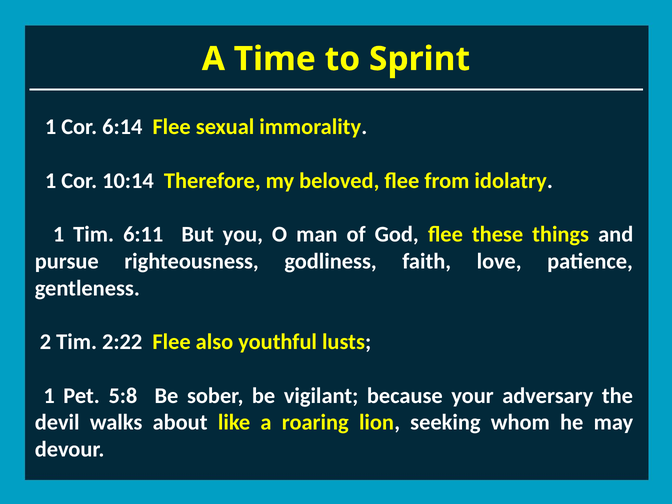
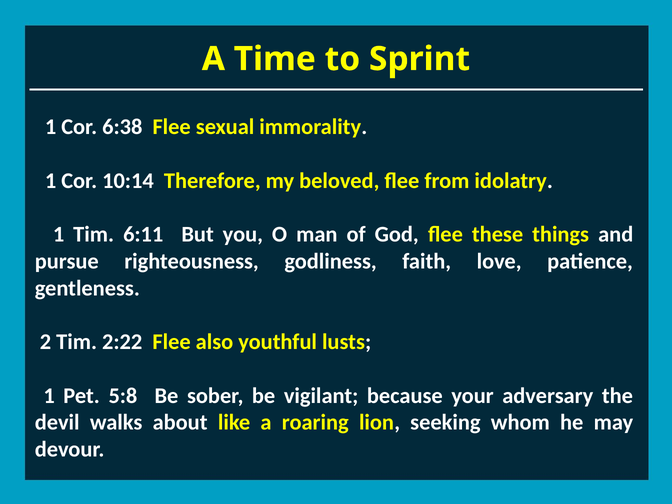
6:14: 6:14 -> 6:38 (122, 127)
